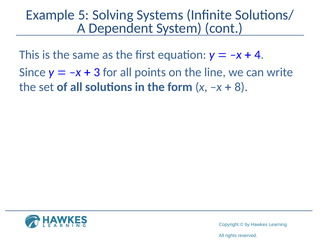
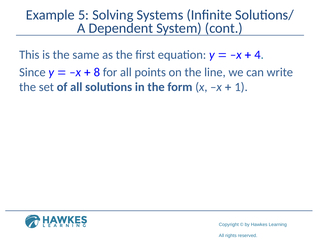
3: 3 -> 8 (97, 72)
8: 8 -> 1 (241, 87)
